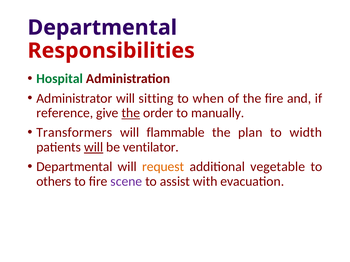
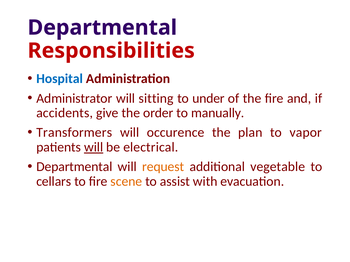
Hospital colour: green -> blue (60, 79)
when: when -> under (208, 98)
reference: reference -> accidents (65, 113)
the underline: present -> none (131, 113)
flammable: flammable -> occurence (176, 133)
width: width -> vapor (306, 133)
ventilator: ventilator -> electrical (151, 147)
others: others -> cellars (54, 182)
scene colour: purple -> orange (126, 182)
